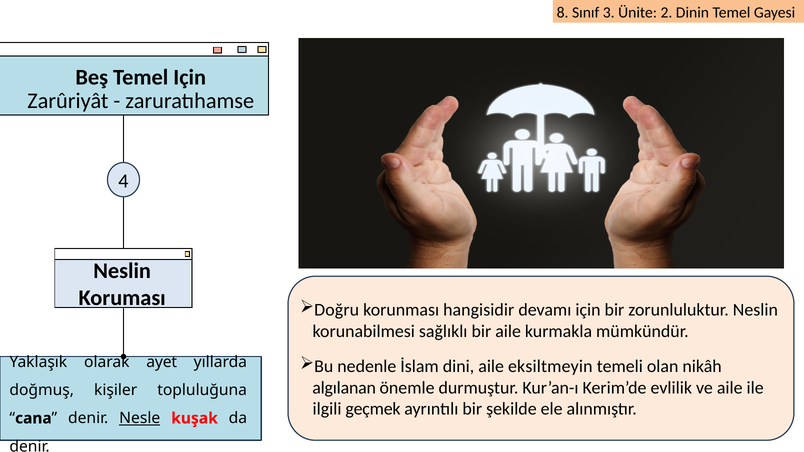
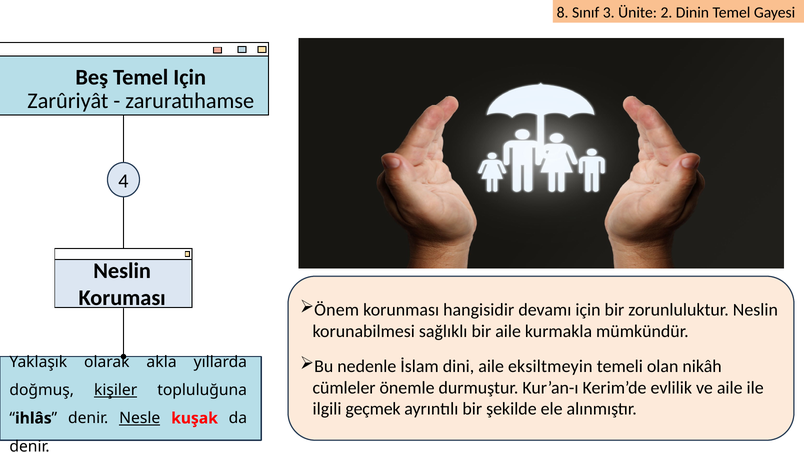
Doğru: Doğru -> Önem (337, 310)
ayet: ayet -> akla (162, 362)
algılanan: algılanan -> cümleler (344, 388)
kişiler underline: none -> present (116, 390)
cana: cana -> ihlâs (33, 419)
